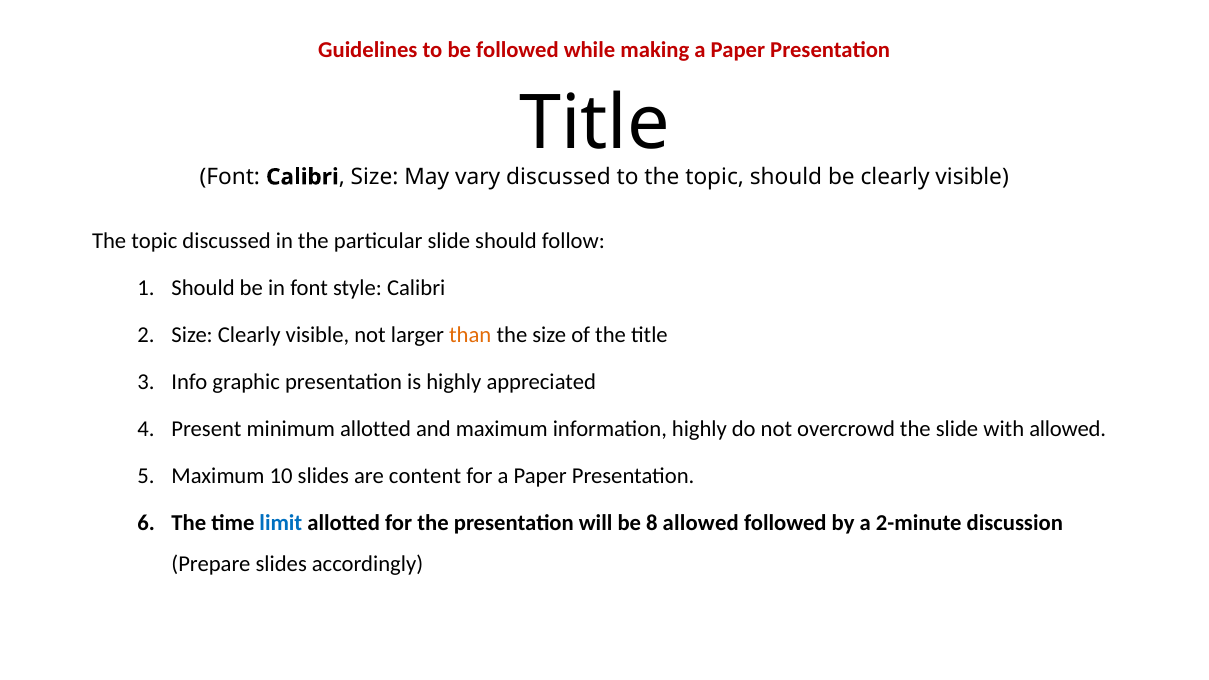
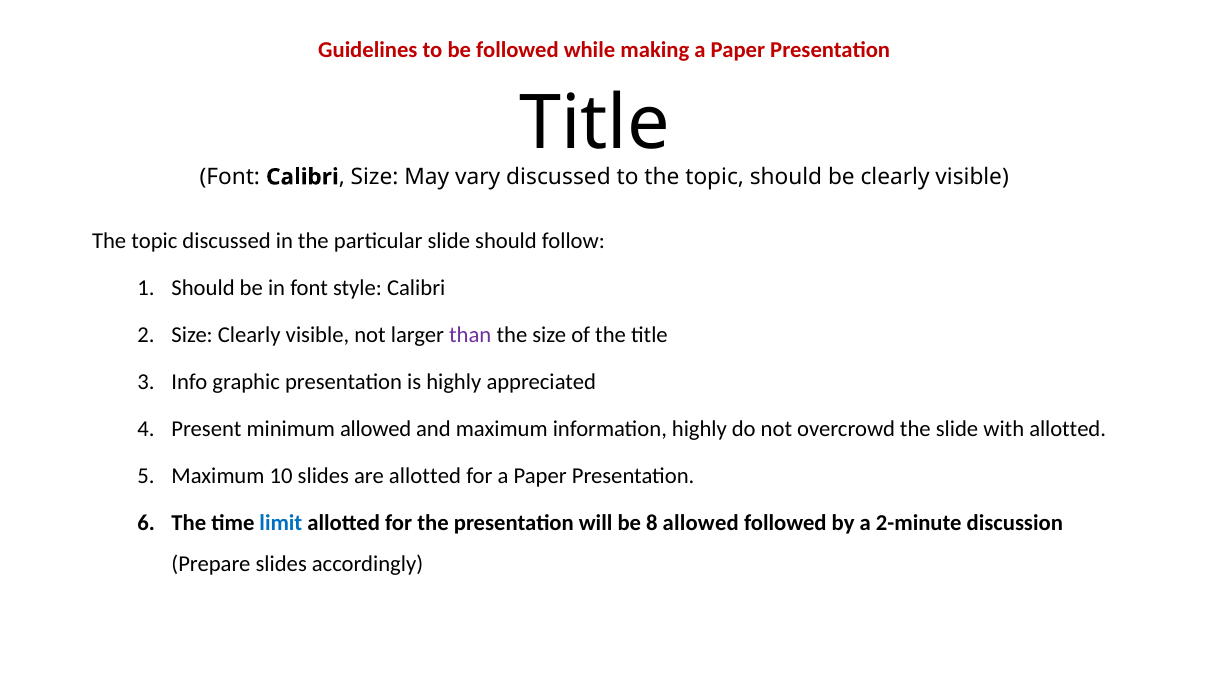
than colour: orange -> purple (470, 335)
minimum allotted: allotted -> allowed (376, 429)
with allowed: allowed -> allotted (1068, 429)
are content: content -> allotted (425, 476)
